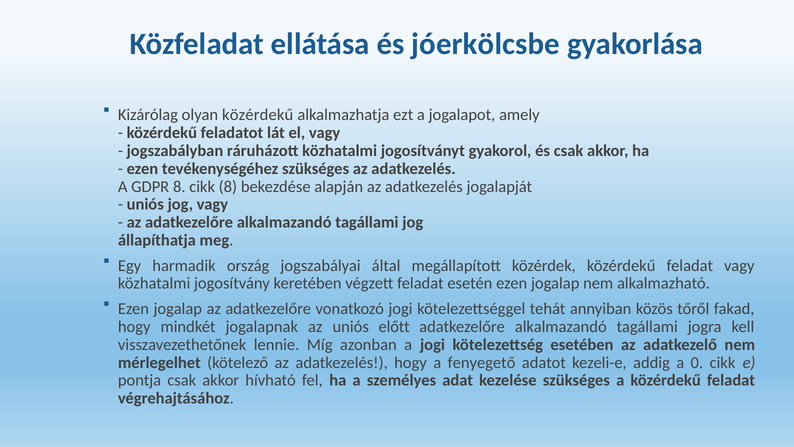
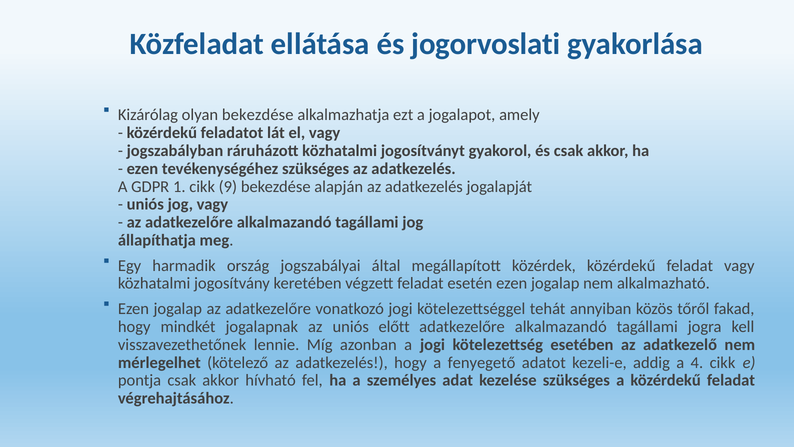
jóerkölcsbe: jóerkölcsbe -> jogorvoslati (486, 44)
olyan közérdekű: közérdekű -> bekezdése (258, 115)
GDPR 8: 8 -> 1 (179, 186)
cikk 8: 8 -> 9 (228, 186)
0: 0 -> 4 (697, 362)
